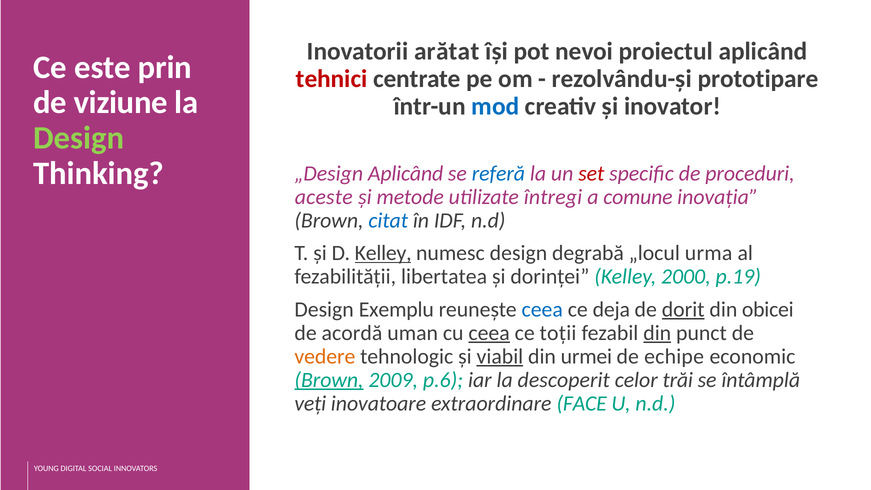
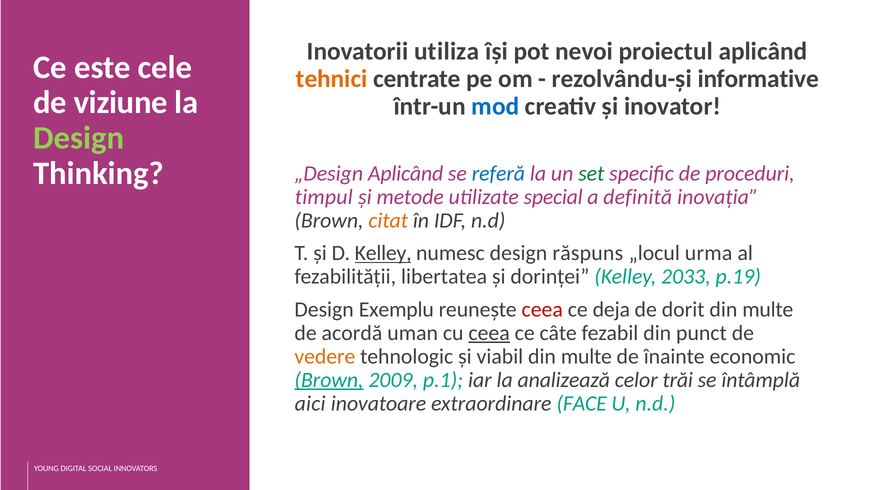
arătat: arătat -> utiliza (447, 52)
prin: prin -> cele (165, 67)
tehnici colour: red -> orange (332, 79)
prototipare: prototipare -> informative (758, 79)
set colour: red -> green (591, 174)
aceste: aceste -> timpul (324, 197)
întregi: întregi -> special (553, 197)
comune: comune -> definită (638, 197)
citat colour: blue -> orange (388, 221)
degrabă: degrabă -> răspuns (588, 253)
2000: 2000 -> 2033 (686, 277)
ceea colour: blue -> red (542, 309)
dorit underline: present -> none (683, 309)
obicei: obicei -> multe (768, 309)
toții: toții -> câte (558, 333)
din underline: present -> none (657, 333)
viabil underline: present -> none (500, 356)
urmei: urmei -> multe (586, 356)
echipe: echipe -> înainte (674, 356)
p.6: p.6 -> p.1 (443, 380)
descoperit: descoperit -> analizează (564, 380)
veți: veți -> aici (310, 403)
